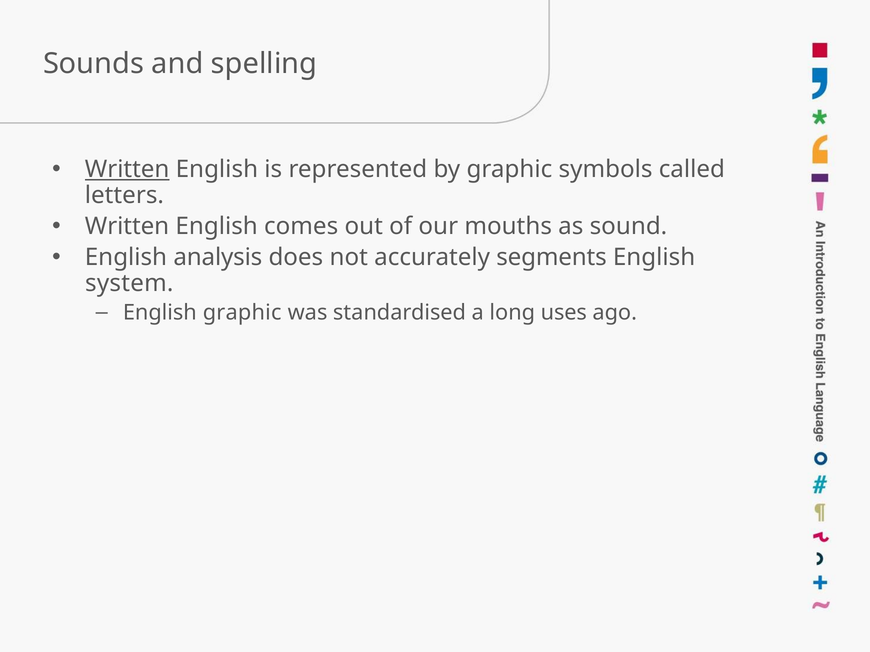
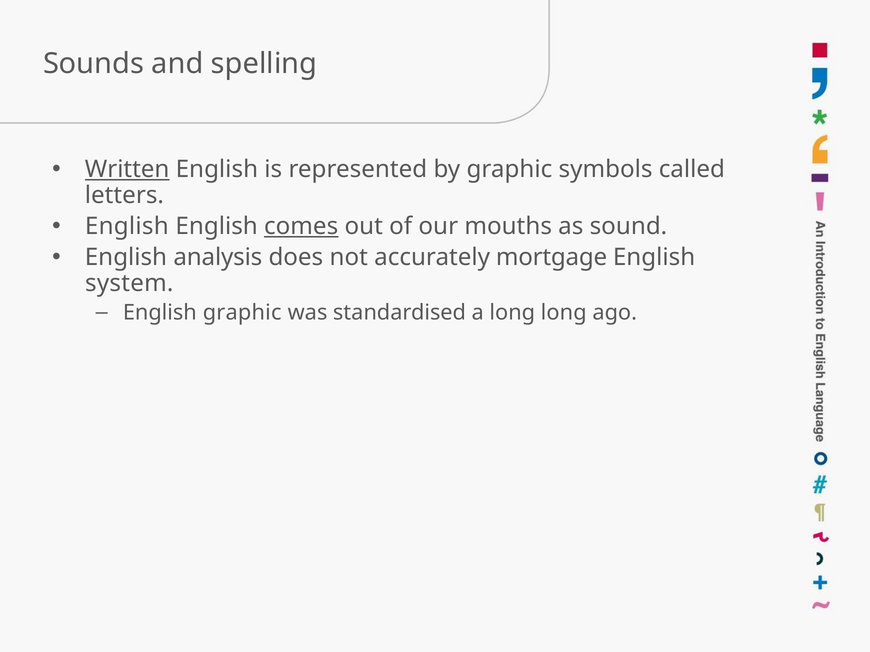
Written: Written -> English (127, 227)
comes underline: none -> present (301, 227)
segments: segments -> mortgage (552, 257)
long uses: uses -> long (564, 313)
